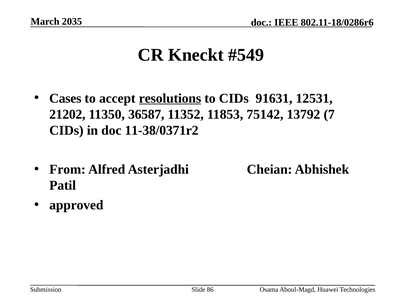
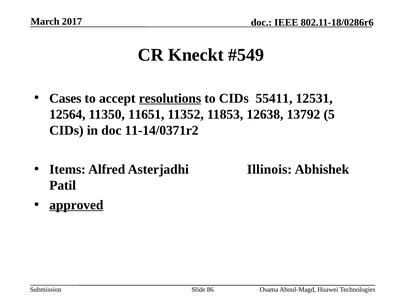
2035: 2035 -> 2017 (72, 21)
91631: 91631 -> 55411 (274, 98)
21202: 21202 -> 12564 (67, 114)
36587: 36587 -> 11651 (146, 114)
75142: 75142 -> 12638 (265, 114)
7: 7 -> 5 (329, 114)
11-38/0371r2: 11-38/0371r2 -> 11-14/0371r2 (162, 130)
From: From -> Items (67, 169)
Cheian: Cheian -> Illinois (269, 169)
approved underline: none -> present (76, 205)
